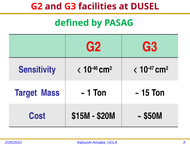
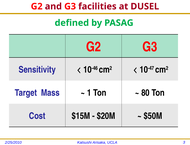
15: 15 -> 80 (145, 93)
